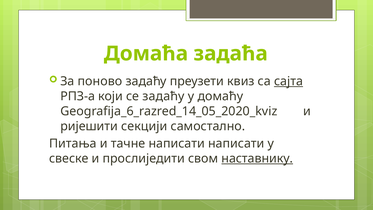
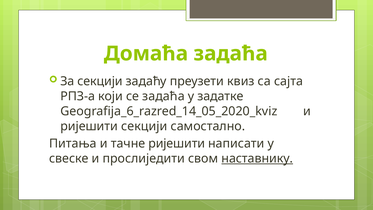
За поново: поново -> секцији (100, 81)
сајта underline: present -> none (289, 81)
се задаћу: задаћу -> задаћа (163, 96)
домаћу: домаћу -> задатке (220, 96)
тачне написати: написати -> ријешити (177, 143)
